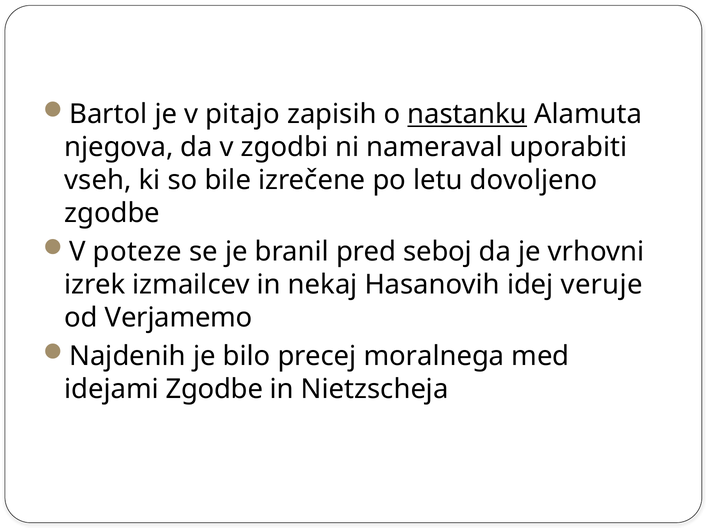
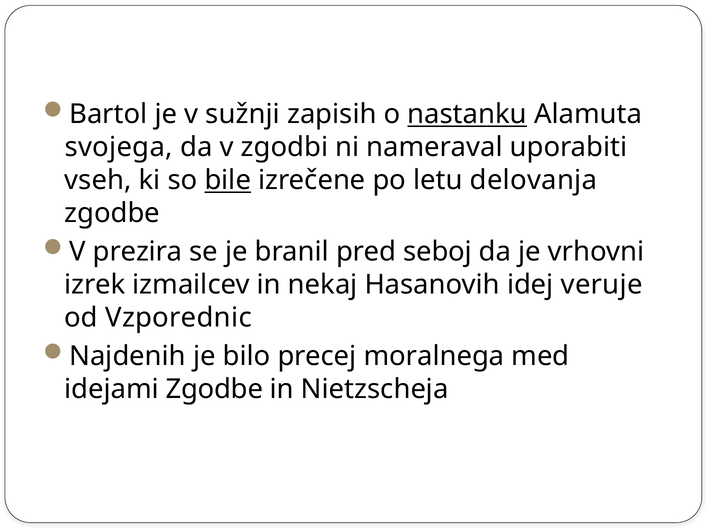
pitajo: pitajo -> sužnji (243, 114)
njegova: njegova -> svojega (119, 147)
bile underline: none -> present (228, 180)
dovoljeno: dovoljeno -> delovanja (534, 180)
poteze: poteze -> prezira (138, 252)
Verjamemo: Verjamemo -> Vzporednic (178, 318)
